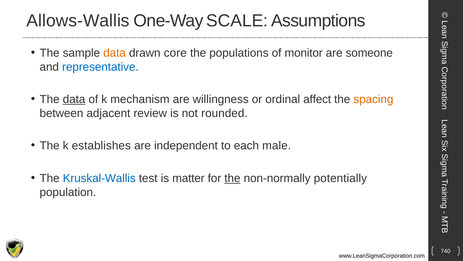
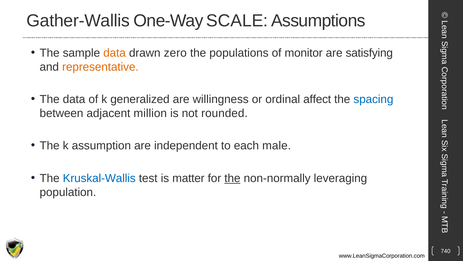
Allows-Wallis: Allows-Wallis -> Gather-Wallis (78, 21)
core: core -> zero (175, 53)
someone: someone -> satisfying (369, 53)
representative colour: blue -> orange (100, 67)
data underline: present -> none (74, 99)
mechanism: mechanism -> generalized (140, 99)
spacing colour: orange -> blue (373, 99)
review: review -> million (150, 113)
establishes: establishes -> assumption (101, 145)
potentially: potentially -> leveraging (340, 178)
